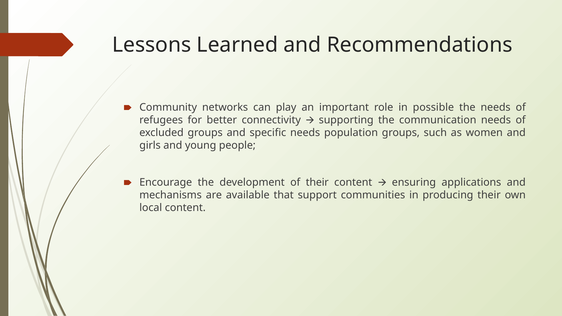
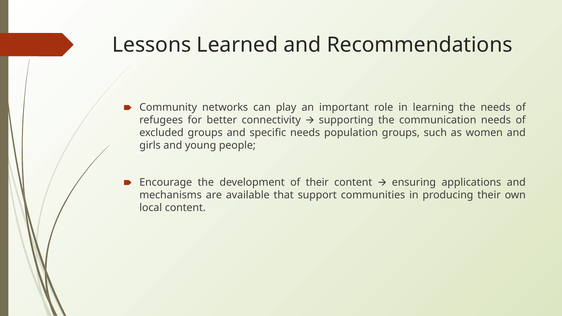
possible: possible -> learning (433, 108)
